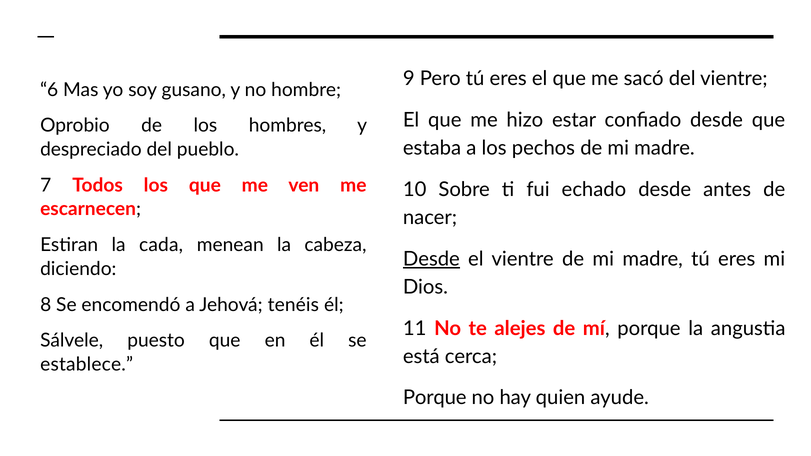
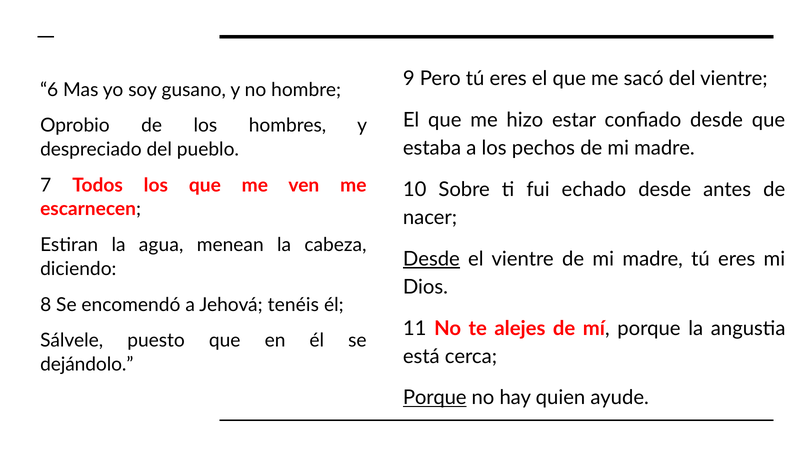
cada: cada -> agua (161, 245)
establece: establece -> dejándolo (87, 365)
Porque underline: none -> present (435, 398)
